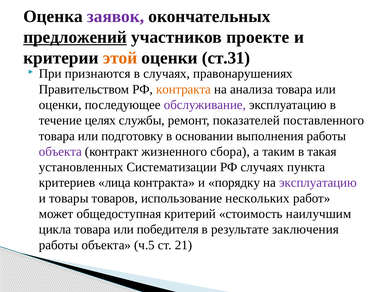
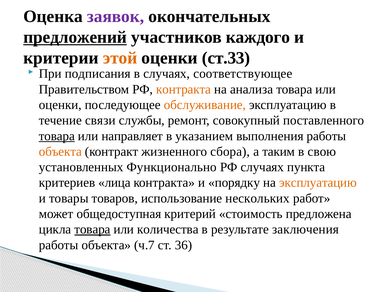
проекте: проекте -> каждого (258, 37)
ст.31: ст.31 -> ст.33 (226, 58)
признаются: признаются -> подписания (98, 74)
правонарушениях: правонарушениях -> соответствующее (243, 74)
обслуживание colour: purple -> orange (205, 105)
целях: целях -> связи (100, 120)
показателей: показателей -> совокупный (246, 120)
товара underline: none -> present (57, 136)
подготовку: подготовку -> направляет (132, 136)
основании: основании -> указанием (204, 136)
объекта colour: purple -> orange (60, 151)
такая: такая -> свою (322, 151)
Систематизации: Систематизации -> Функционально (172, 167)
эксплуатацию colour: purple -> orange (318, 183)
наилучшим: наилучшим -> предложена (319, 214)
товара underline: none -> present (92, 229)
победителя: победителя -> количества (168, 229)
ч.5: ч.5 -> ч.7 (144, 245)
21: 21 -> 36 (184, 245)
